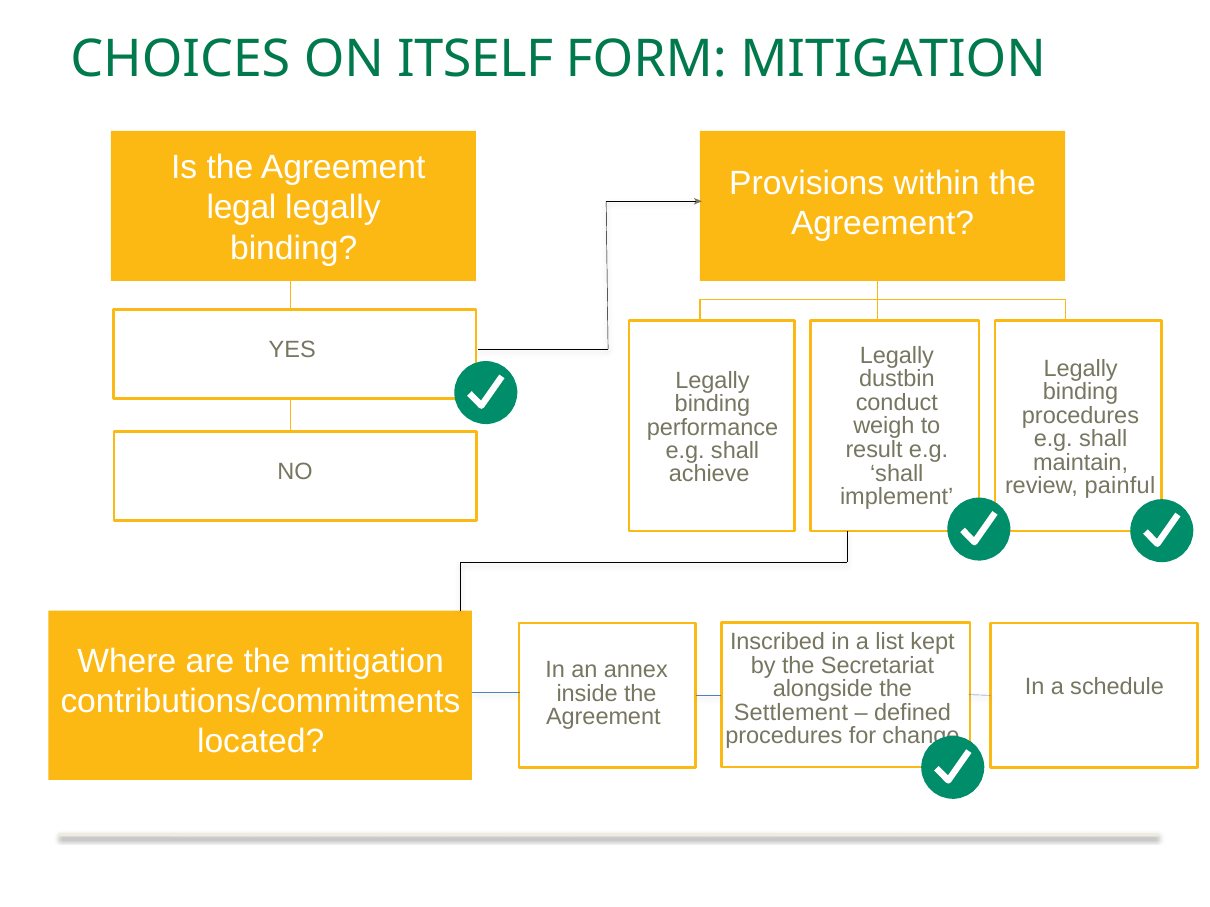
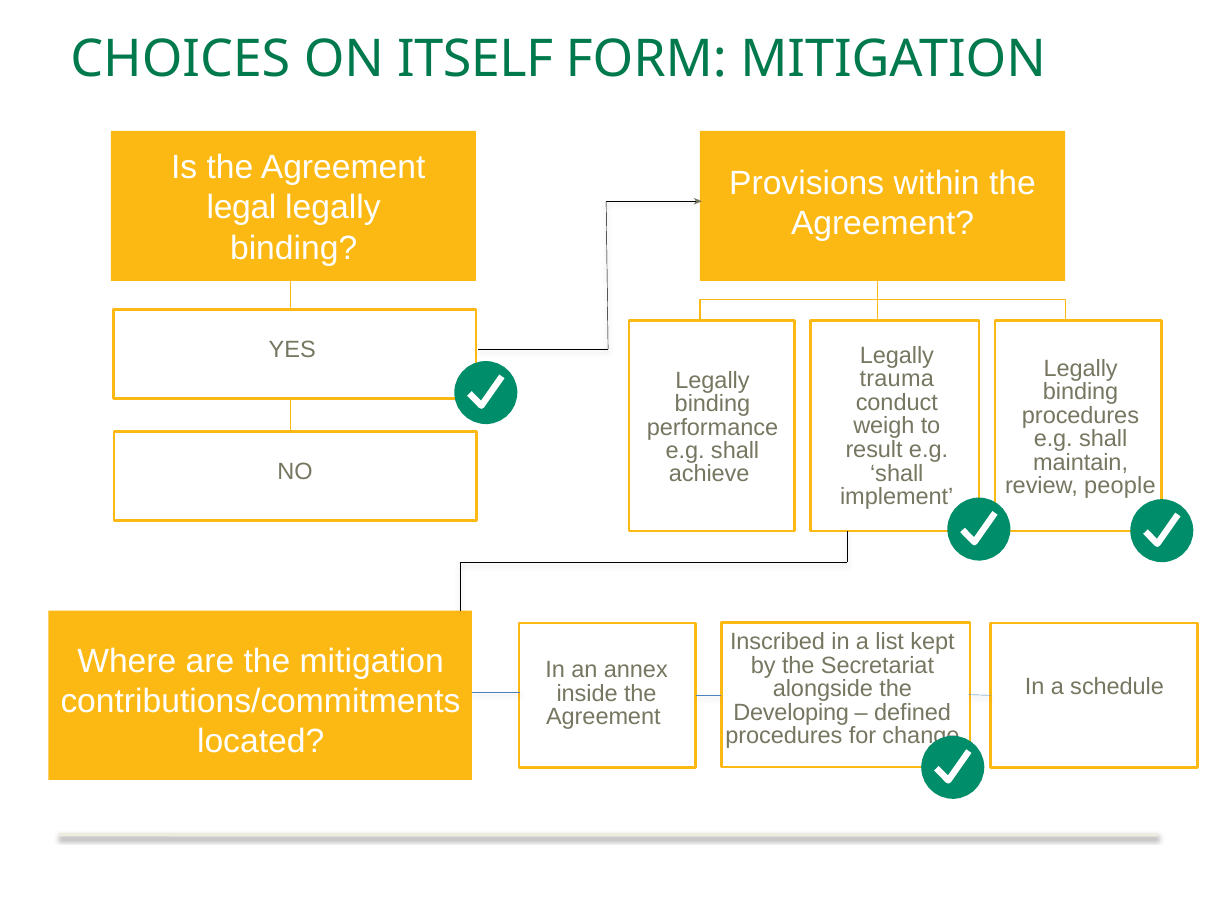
dustbin: dustbin -> trauma (897, 379)
painful: painful -> people (1120, 486)
Settlement: Settlement -> Developing (791, 713)
